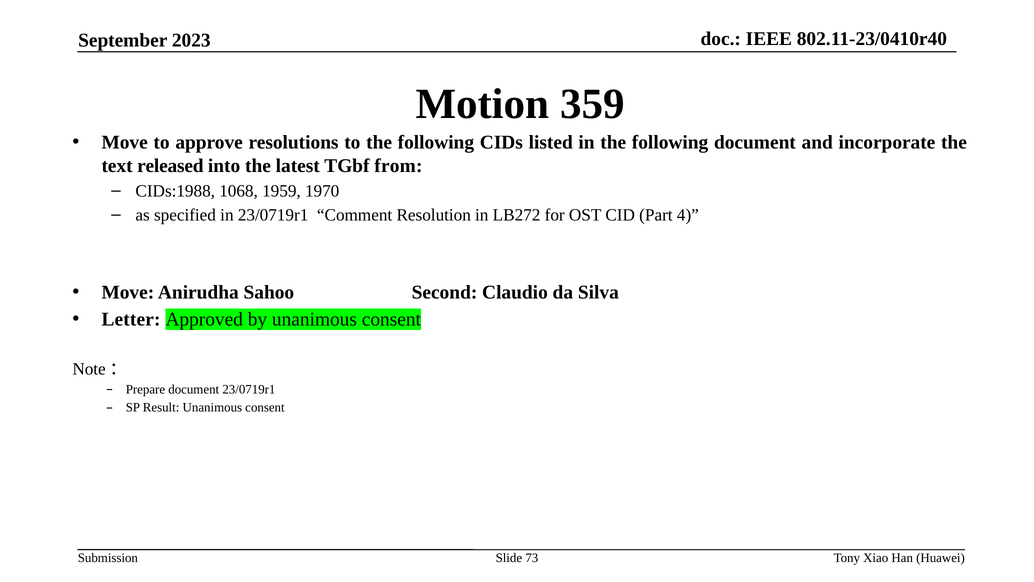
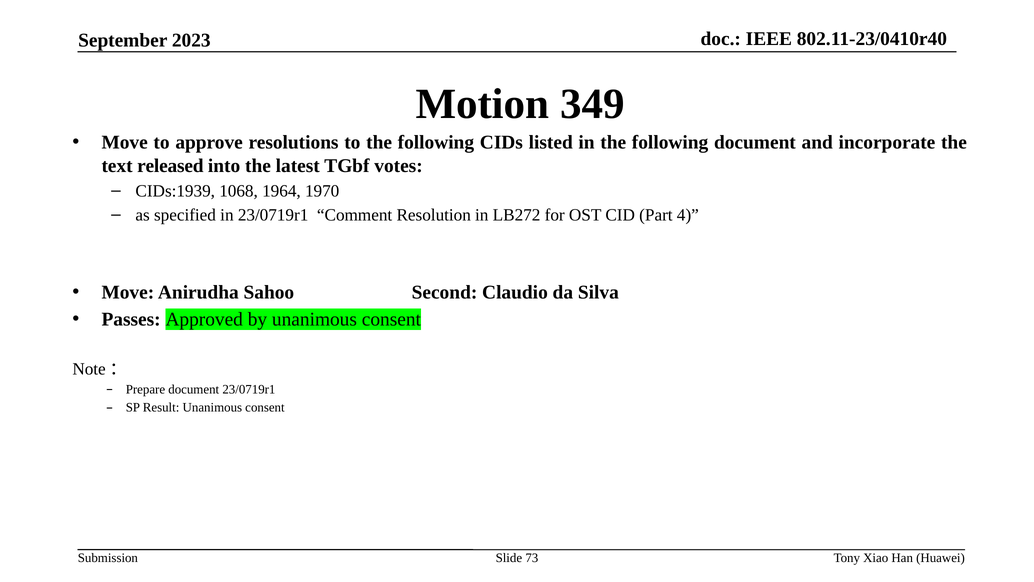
359: 359 -> 349 (592, 104)
from: from -> votes (399, 166)
CIDs:1988: CIDs:1988 -> CIDs:1939 (175, 191)
1959: 1959 -> 1964 (281, 191)
Letter: Letter -> Passes (131, 319)
